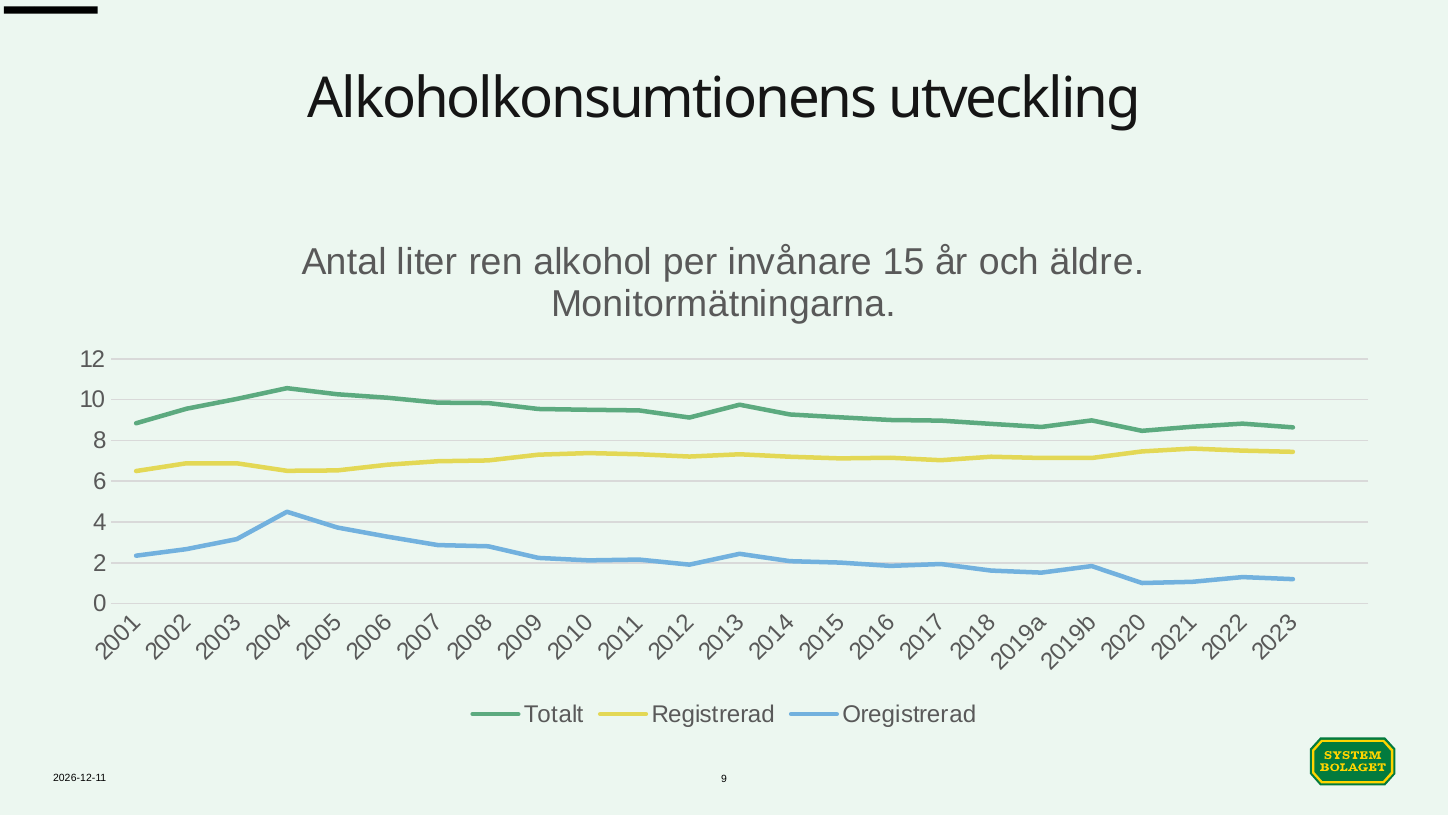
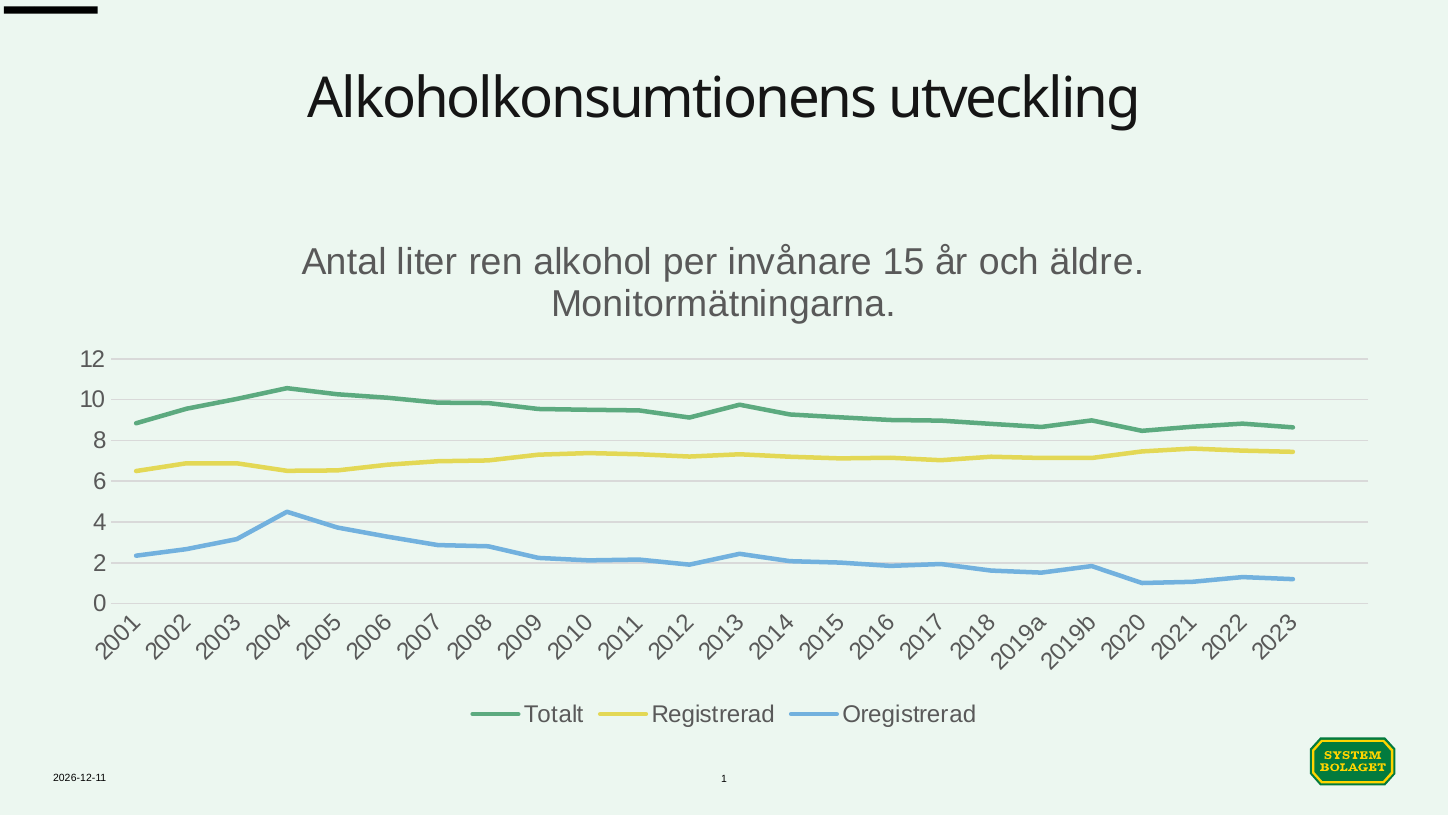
9: 9 -> 1 (724, 778)
